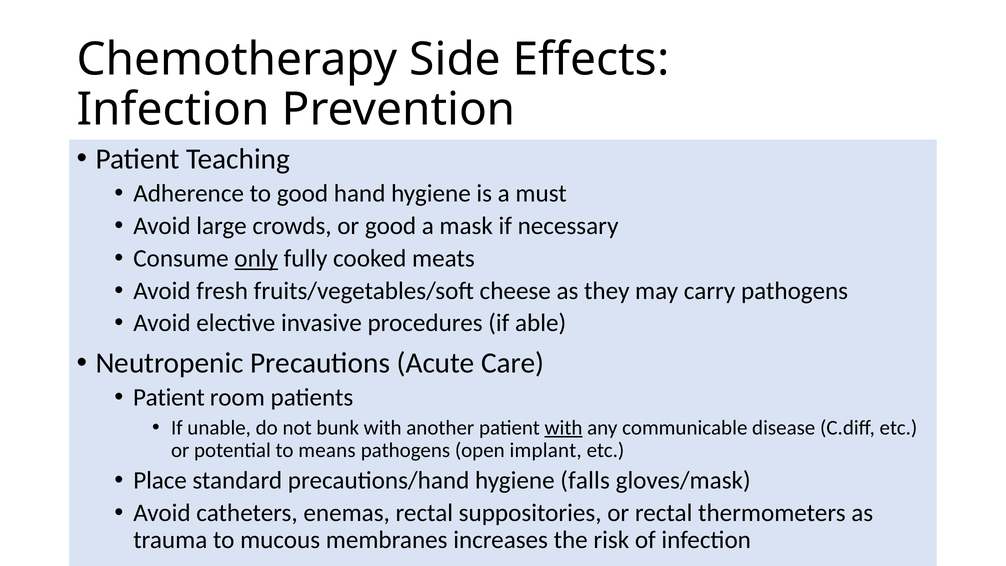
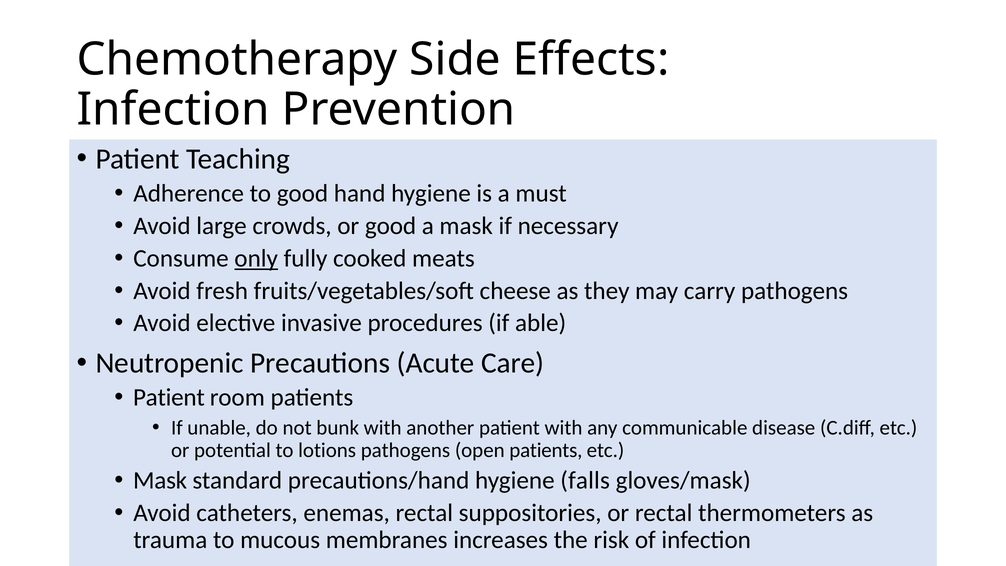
with underline: present -> none (564, 428)
means: means -> lotions (327, 450)
open implant: implant -> patients (546, 450)
Place: Place -> Mask (160, 481)
